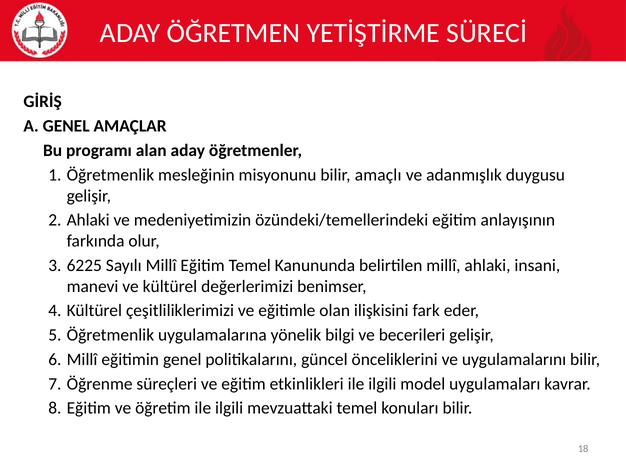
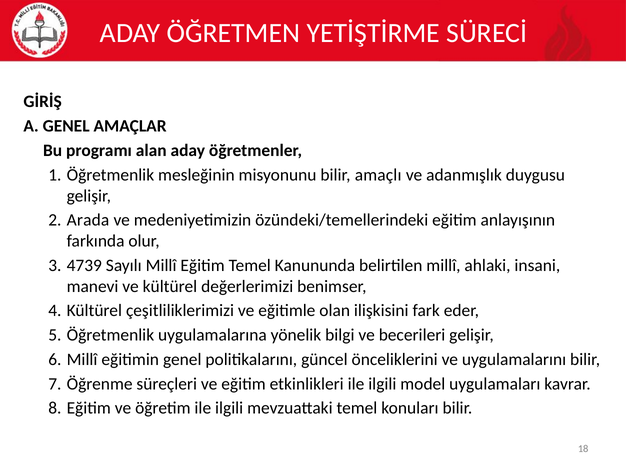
Ahlaki: Ahlaki -> Arada (88, 220)
6225: 6225 -> 4739 (84, 265)
